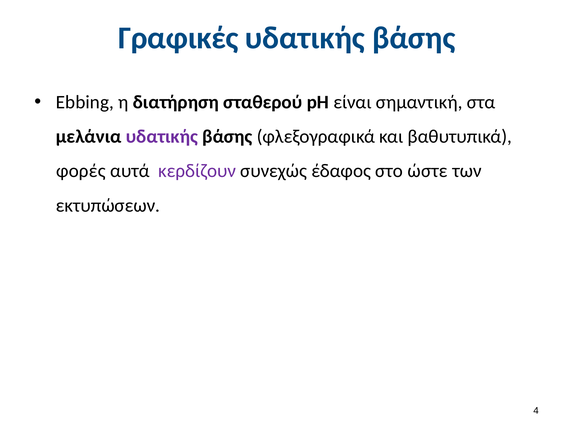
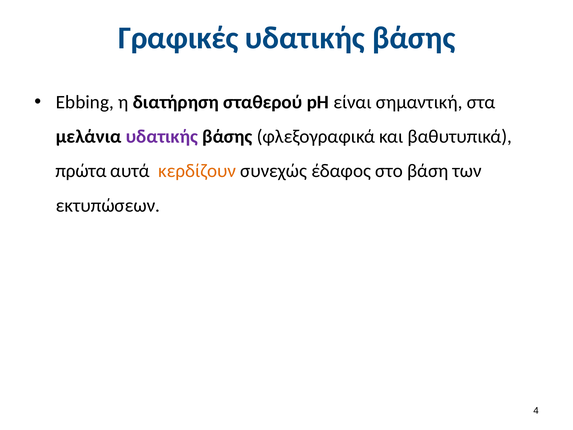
φορές: φορές -> πρώτα (81, 171)
κερδίζουν colour: purple -> orange (197, 171)
ώστε: ώστε -> βάση (428, 171)
